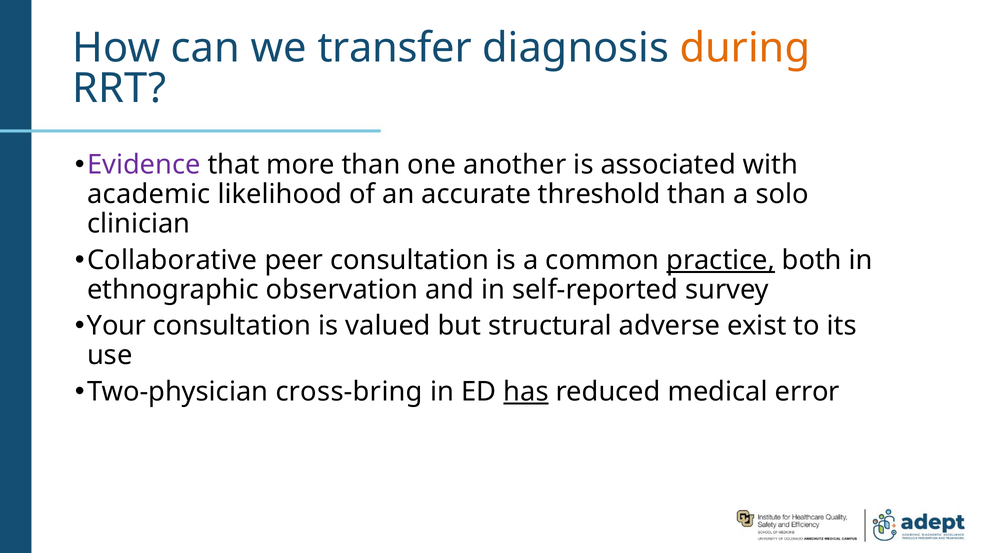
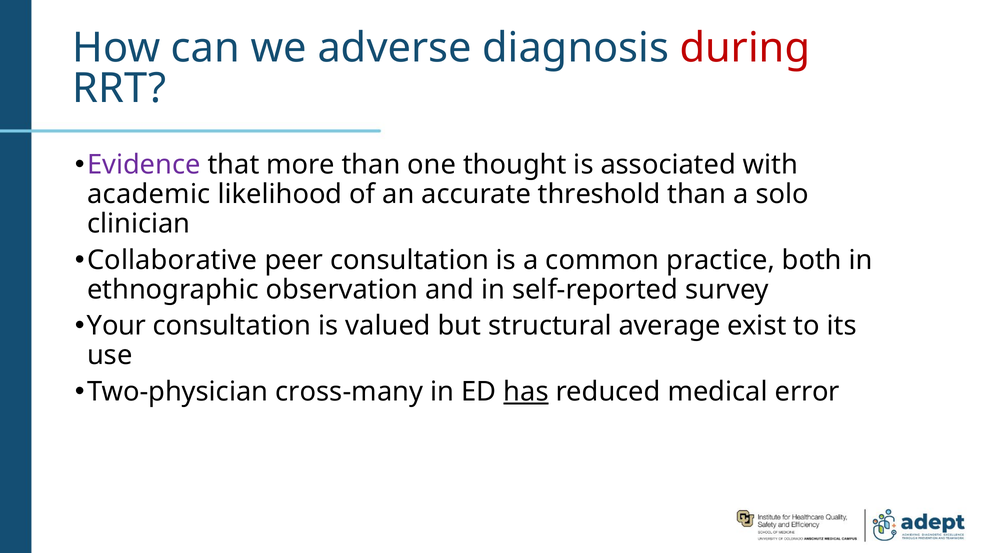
transfer: transfer -> adverse (395, 48)
during colour: orange -> red (745, 48)
another: another -> thought (515, 165)
practice underline: present -> none (721, 260)
adverse: adverse -> average (670, 326)
cross-bring: cross-bring -> cross-many (349, 391)
